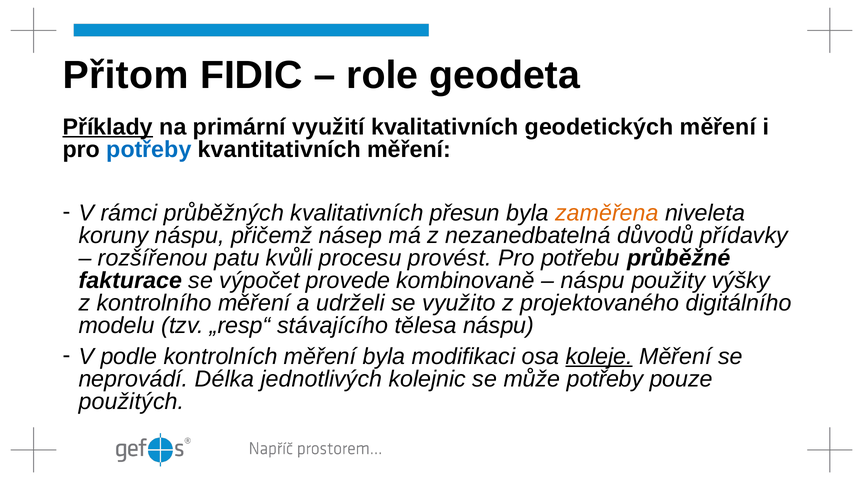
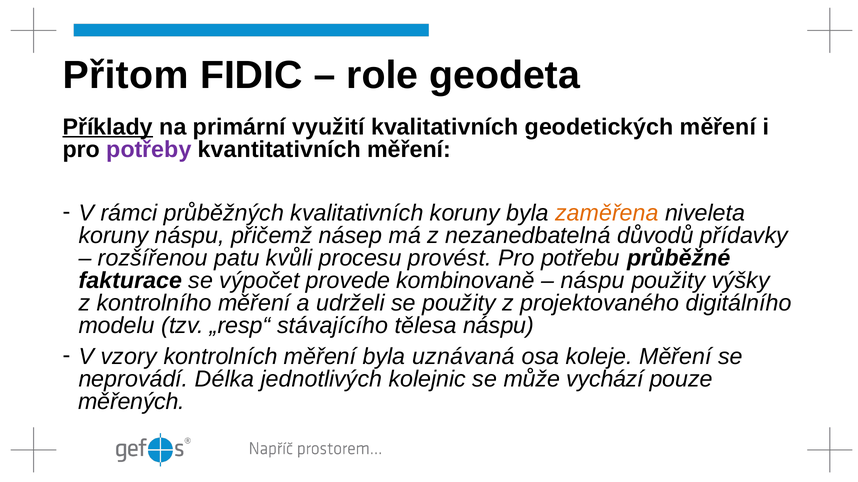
potřeby colour: blue -> purple (149, 150)
kvalitativních přesun: přesun -> koruny (465, 213)
se využito: využito -> použity (459, 304)
podle: podle -> vzory (129, 357)
modifikaci: modifikaci -> uznávaná (463, 357)
koleje underline: present -> none (599, 357)
může potřeby: potřeby -> vychází (605, 379)
použitých: použitých -> měřených (132, 402)
